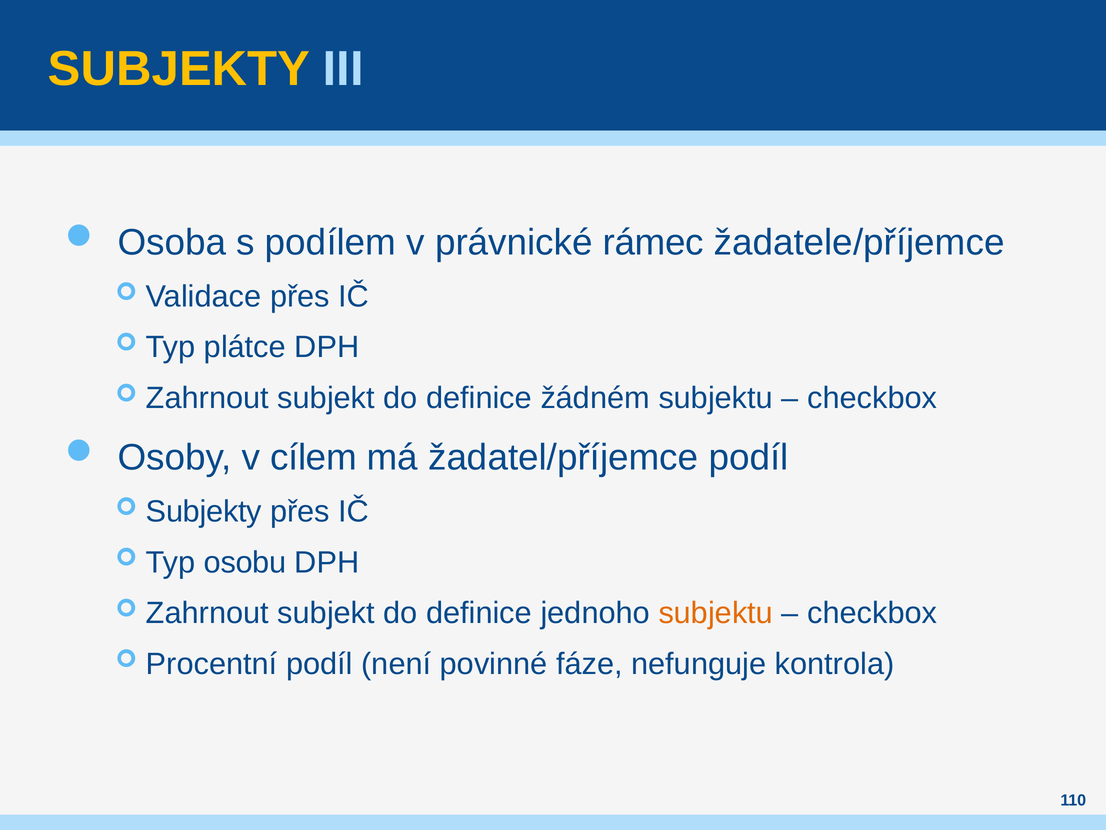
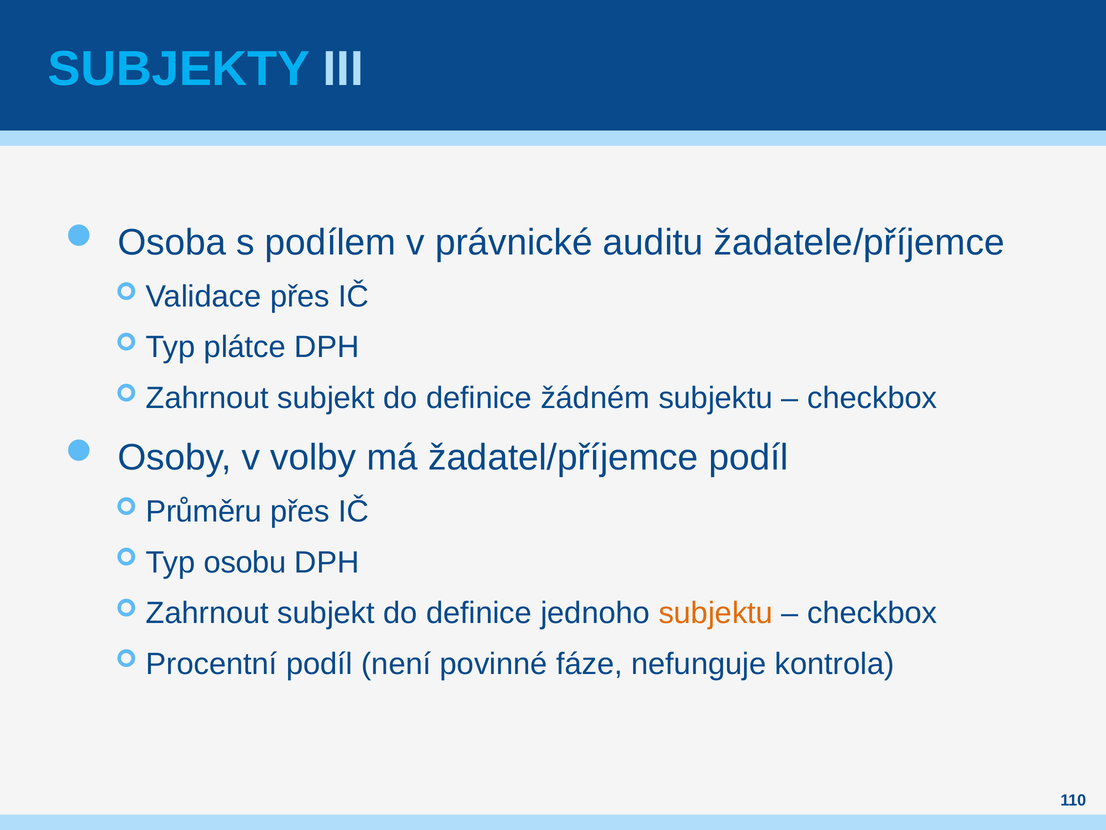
SUBJEKTY colour: yellow -> light blue (179, 69)
rámec: rámec -> auditu (653, 242)
cílem: cílem -> volby (313, 457)
Subjekty: Subjekty -> Průměru (204, 511)
